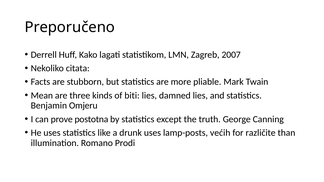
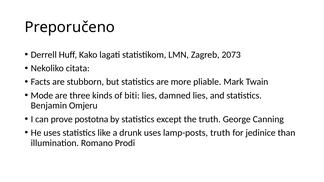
2007: 2007 -> 2073 (231, 55)
Mean: Mean -> Mode (42, 96)
lamp-posts većih: većih -> truth (220, 133)
različite: različite -> jedinice (261, 133)
